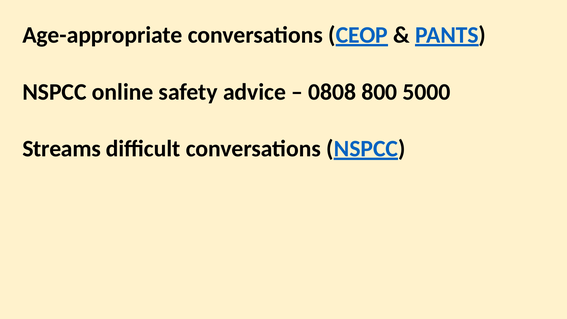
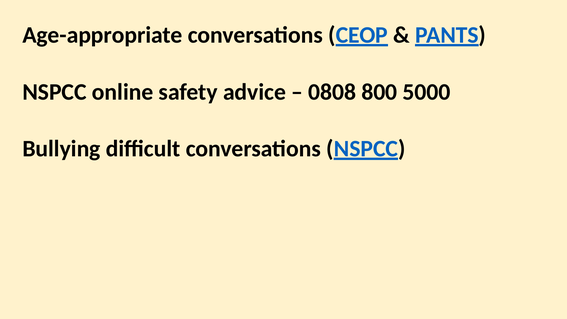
Streams: Streams -> Bullying (61, 149)
